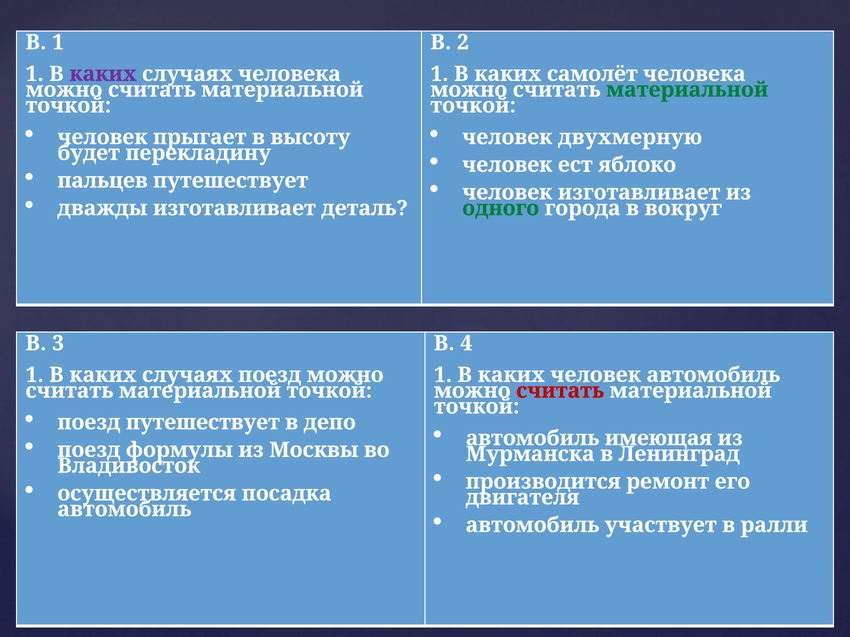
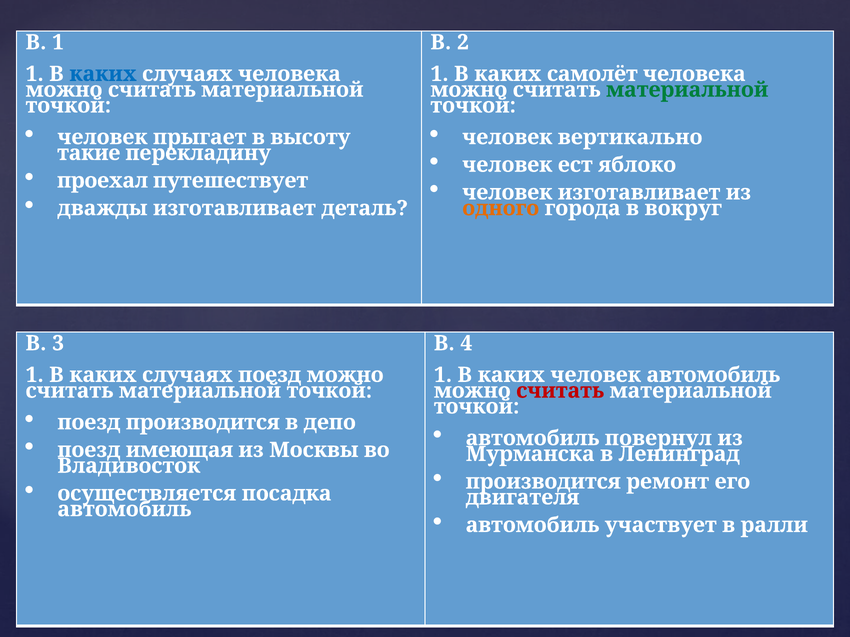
каких colour: purple -> blue (103, 74)
двухмерную: двухмерную -> вертикально (630, 137)
будет: будет -> такие (89, 153)
пальцев: пальцев -> проехал (103, 181)
одного colour: green -> orange (501, 208)
поезд путешествует: путешествует -> производится (203, 423)
имеющая: имеющая -> повернул (658, 439)
формулы: формулы -> имеющая (180, 450)
